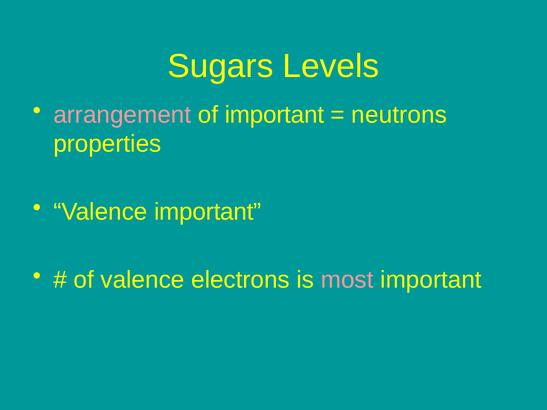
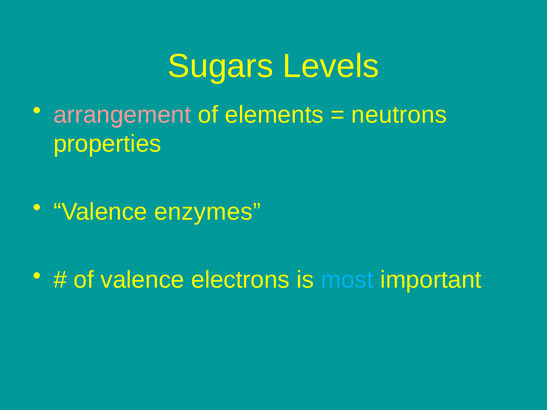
of important: important -> elements (274, 115)
Valence important: important -> enzymes (208, 212)
most colour: pink -> light blue (347, 280)
